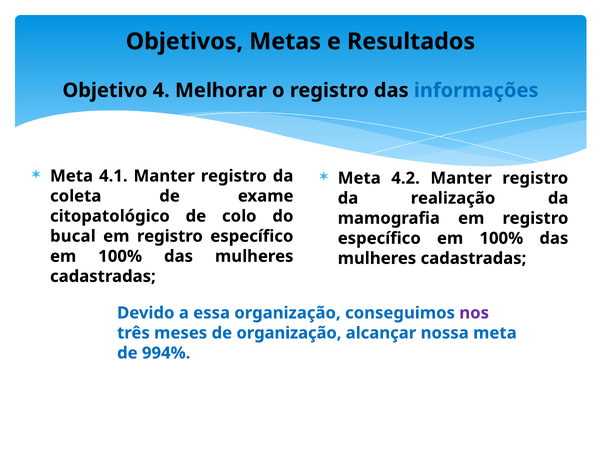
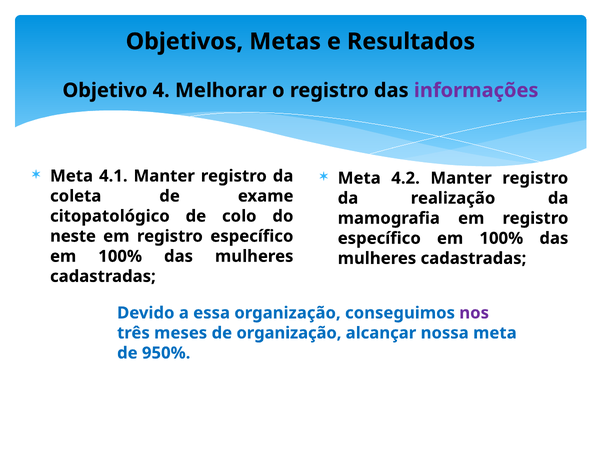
informações colour: blue -> purple (476, 90)
bucal: bucal -> neste (73, 236)
994%: 994% -> 950% (166, 353)
